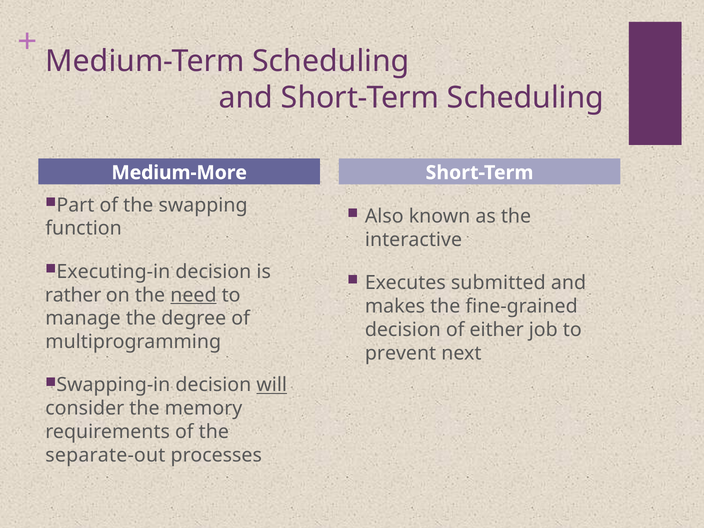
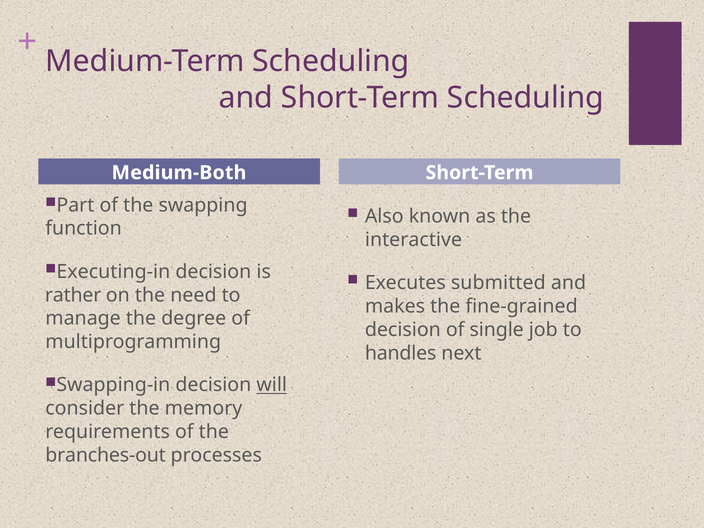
Medium-More: Medium-More -> Medium-Both (179, 173)
need underline: present -> none (193, 295)
either: either -> single (497, 330)
prevent: prevent -> handles (401, 353)
separate-out: separate-out -> branches-out (106, 455)
